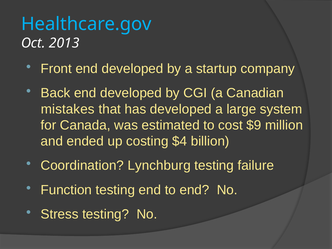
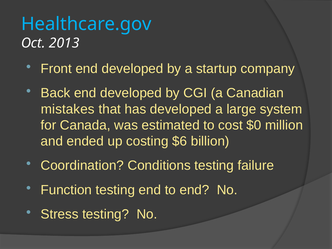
$9: $9 -> $0 (254, 125)
$4: $4 -> $6 (180, 141)
Lynchburg: Lynchburg -> Conditions (159, 166)
